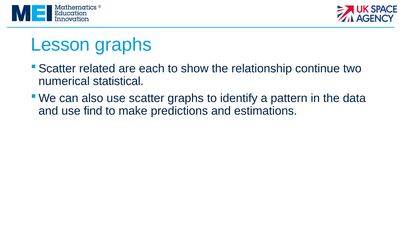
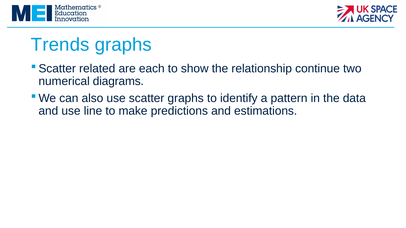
Lesson: Lesson -> Trends (60, 45)
statistical: statistical -> diagrams (118, 81)
find: find -> line (93, 111)
